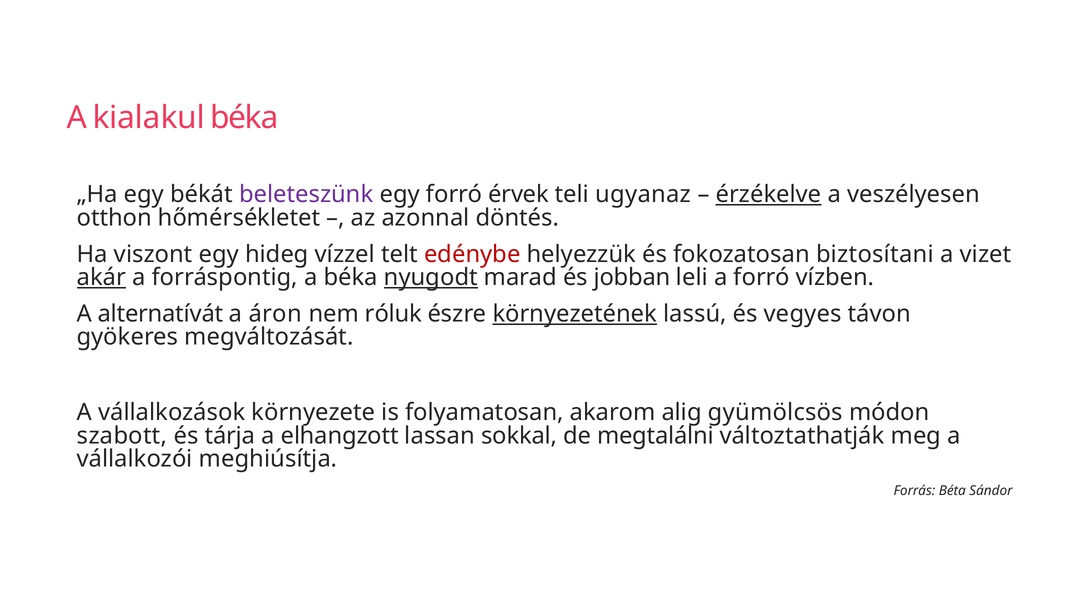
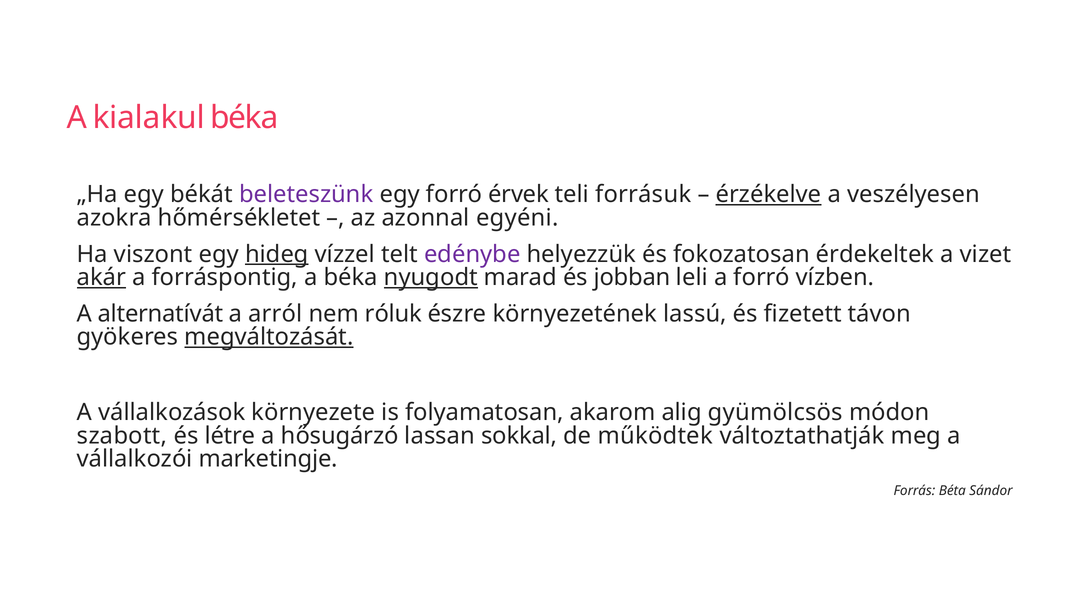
ugyanaz: ugyanaz -> forrásuk (643, 194)
otthon: otthon -> azokra (114, 218)
döntés: döntés -> egyéni (517, 218)
hideg underline: none -> present (277, 254)
edénybe colour: red -> purple (472, 254)
biztosítani: biztosítani -> érdekeltek (875, 254)
áron: áron -> arról (275, 314)
környezetének underline: present -> none (575, 314)
vegyes: vegyes -> fizetett (803, 314)
megváltozását underline: none -> present (269, 337)
tárja: tárja -> létre (230, 435)
elhangzott: elhangzott -> hősugárzó (340, 435)
megtalálni: megtalálni -> működtek (655, 435)
meghiúsítja: meghiúsítja -> marketingje (268, 458)
